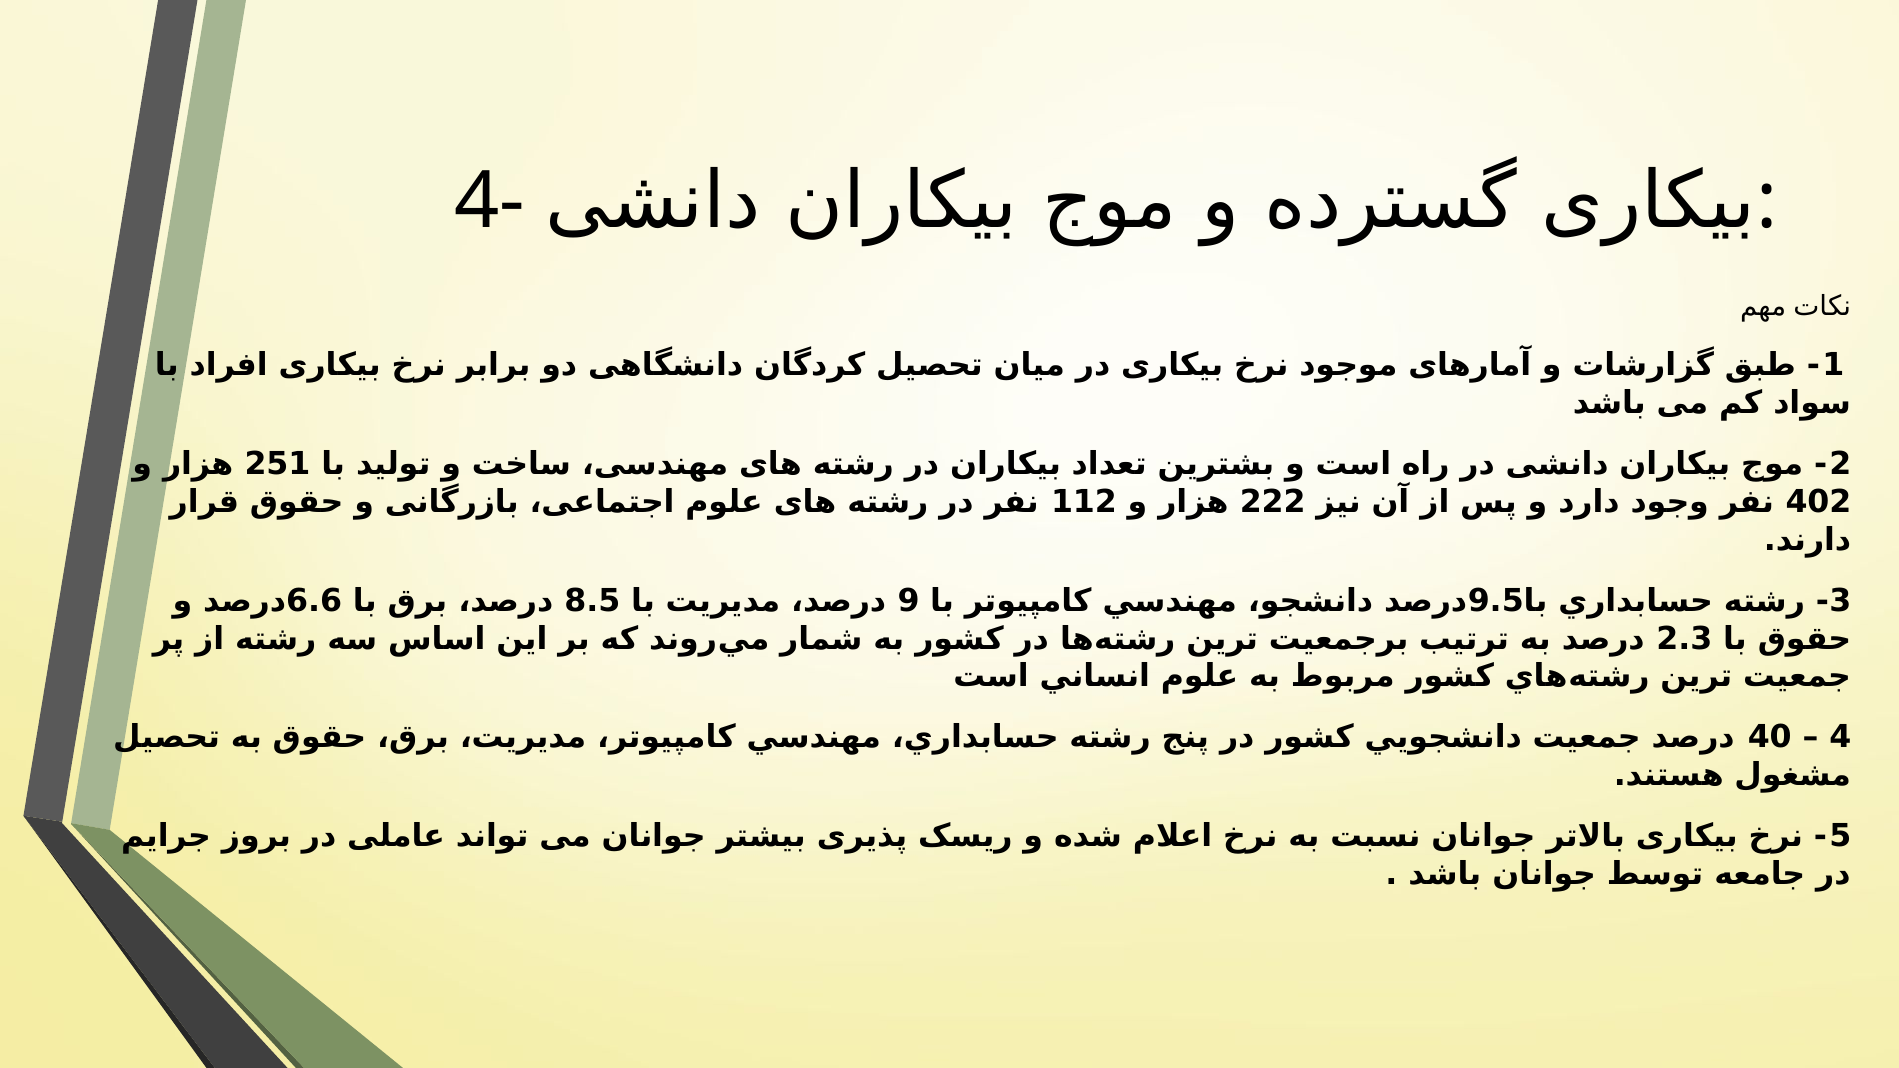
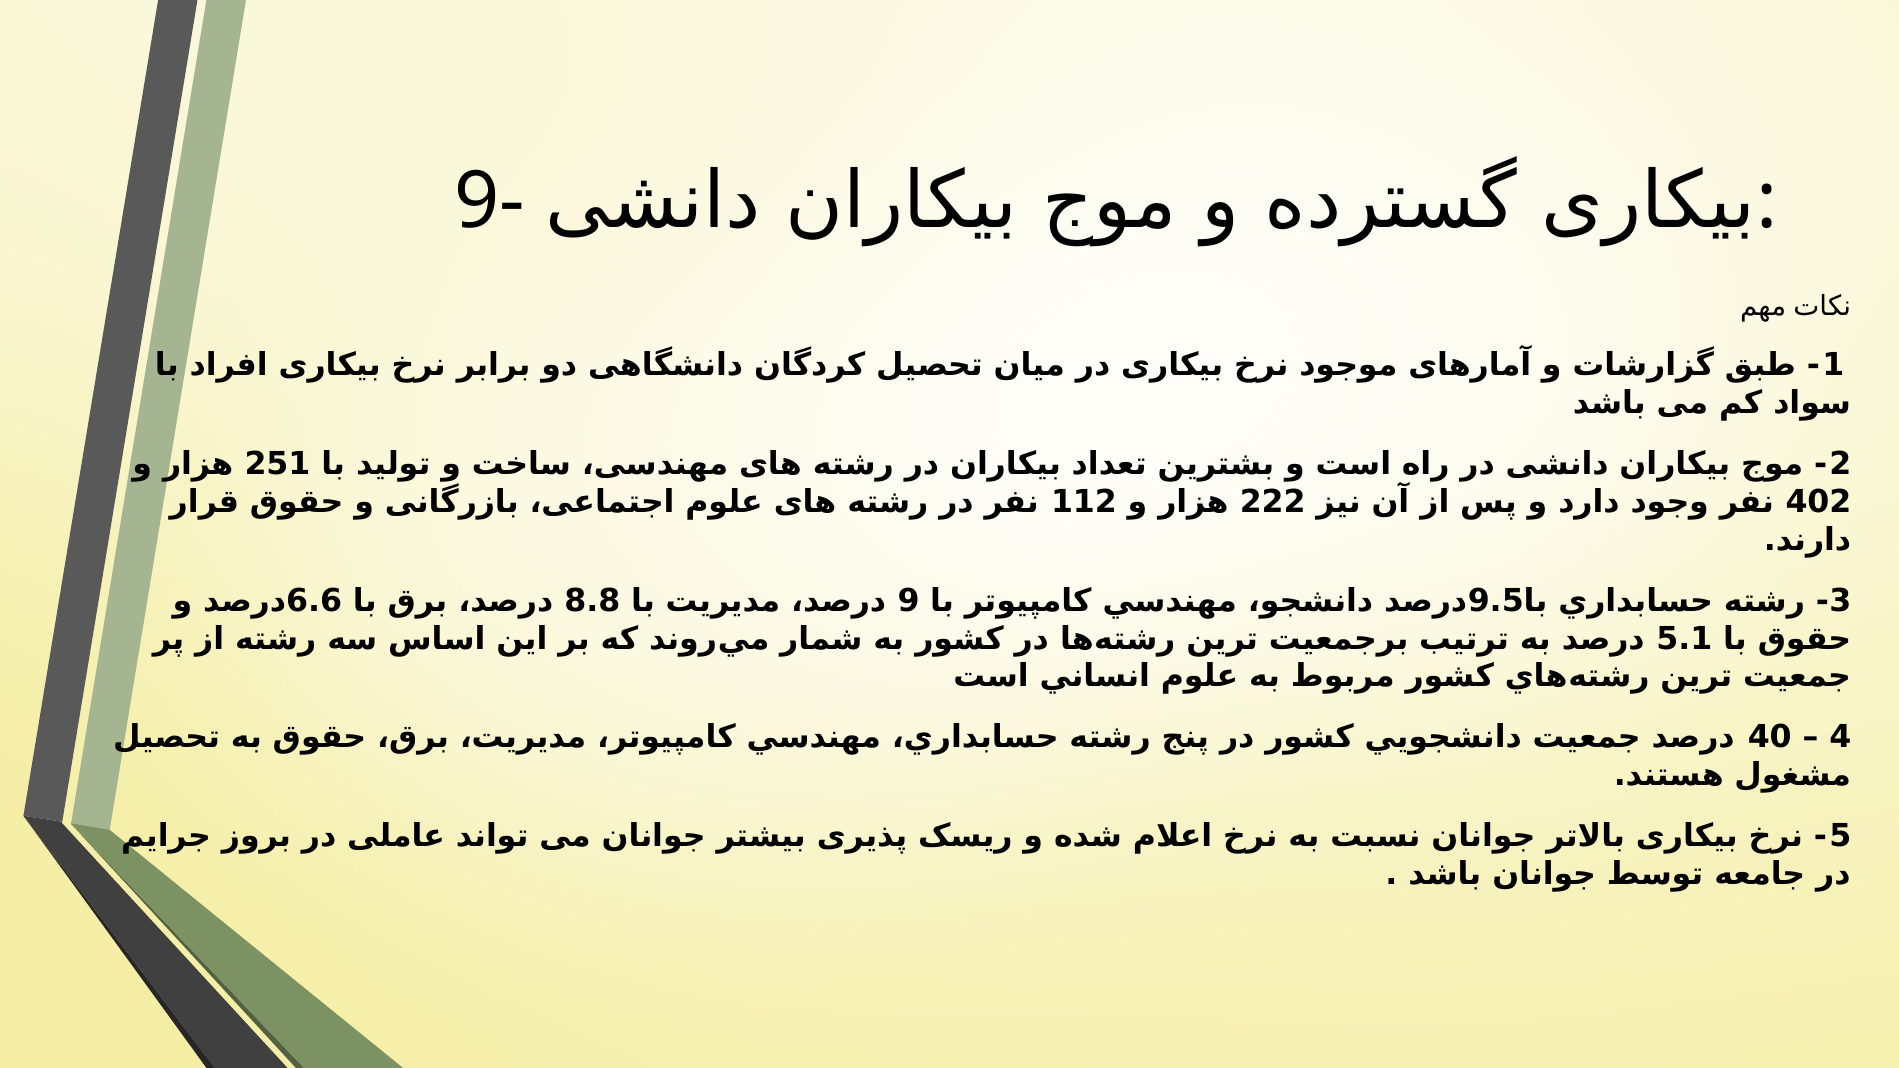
4-: 4- -> 9- (489, 201)
8.5: 8.5 -> 8.8 (592, 601)
2.3: 2.3 -> 5.1 (1684, 639)
